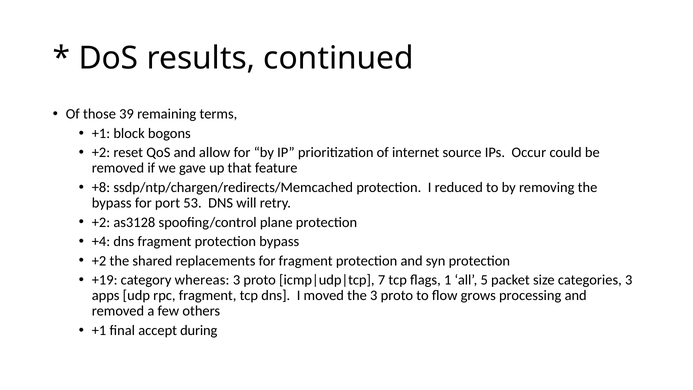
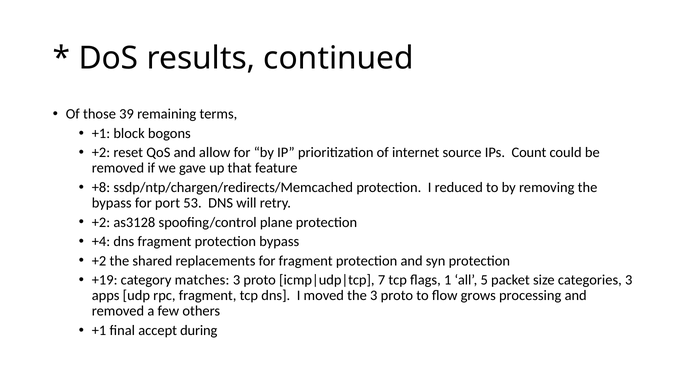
Occur: Occur -> Count (529, 153)
whereas: whereas -> matches (202, 280)
